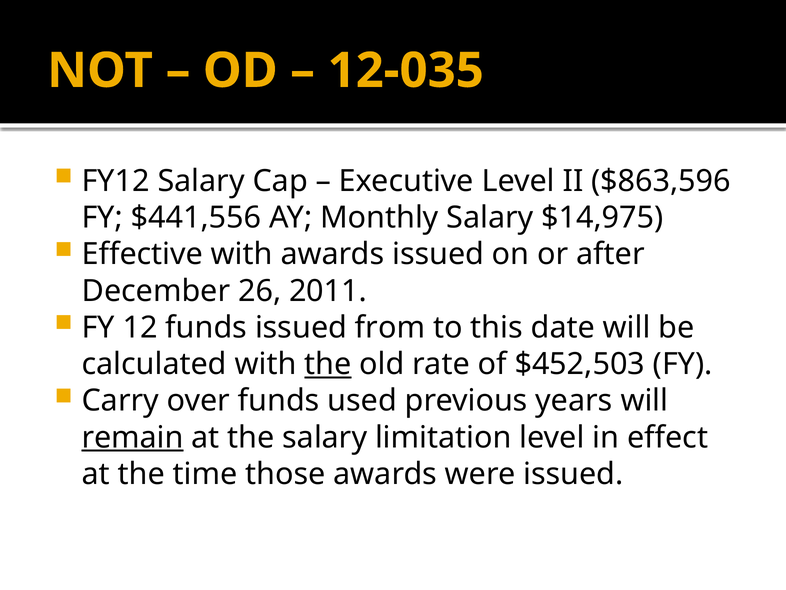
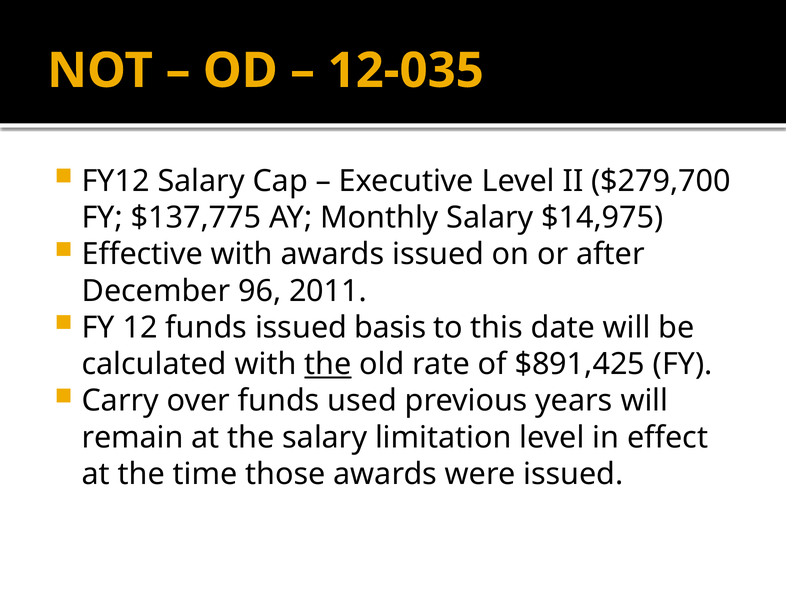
$863,596: $863,596 -> $279,700 (661, 181)
$441,556: $441,556 -> $137,775 (196, 217)
26: 26 -> 96 (260, 291)
from: from -> basis (390, 327)
$452,503: $452,503 -> $891,425 (580, 364)
remain underline: present -> none (133, 437)
